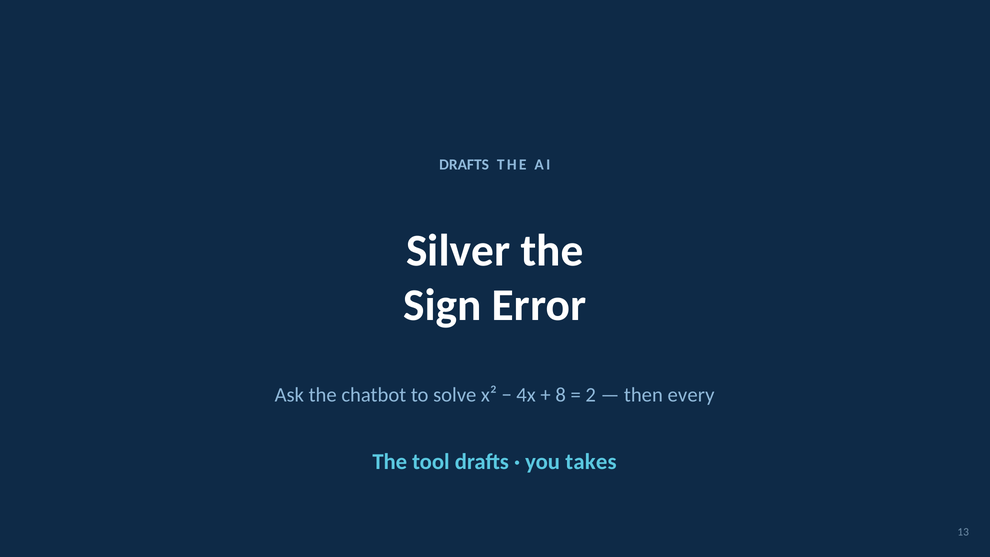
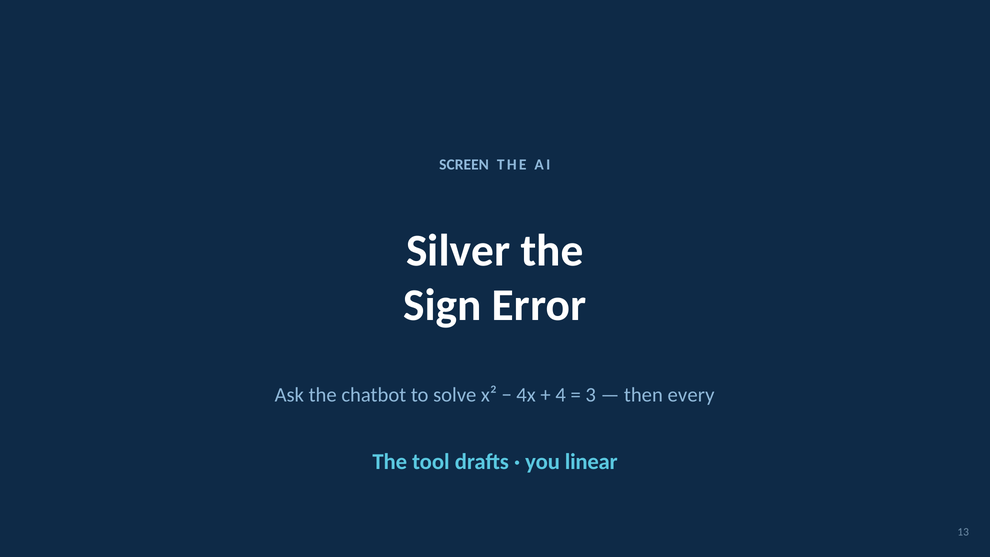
DRAFTS: DRAFTS -> SCREEN (464, 164)
8: 8 -> 4 (561, 395)
2: 2 -> 3 (591, 395)
takes: takes -> linear (591, 462)
